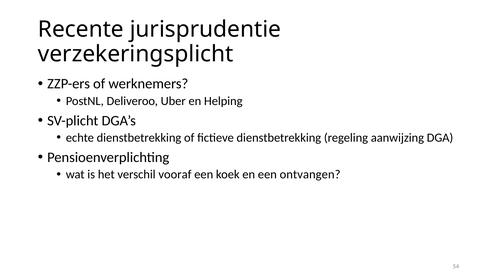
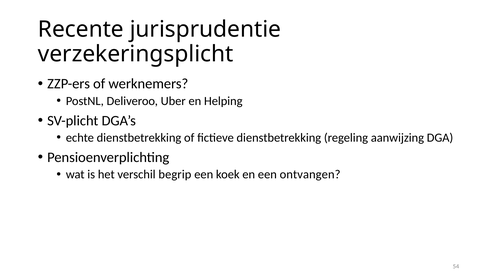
vooraf: vooraf -> begrip (175, 175)
